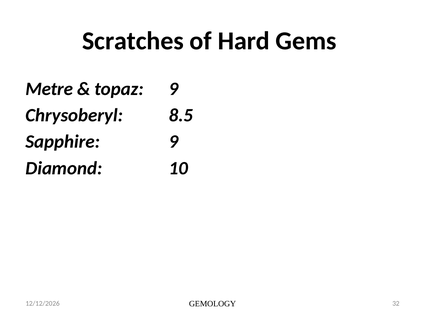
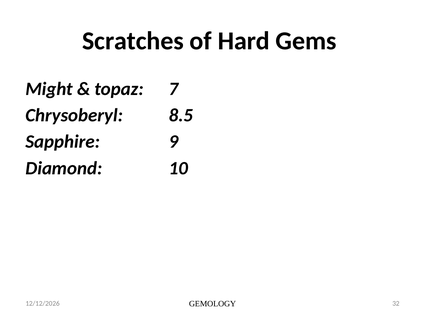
Metre: Metre -> Might (49, 89)
topaz 9: 9 -> 7 (174, 89)
